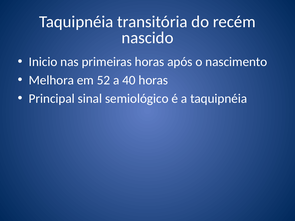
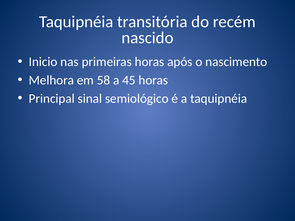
52: 52 -> 58 (103, 80)
40: 40 -> 45 (129, 80)
